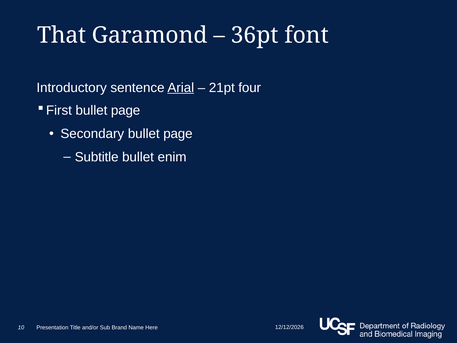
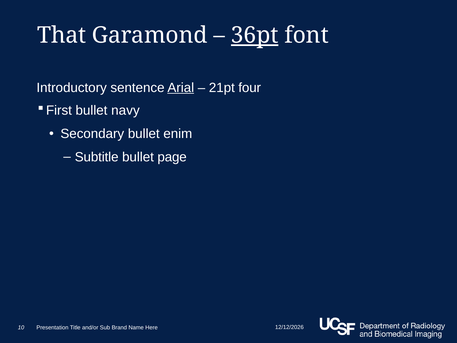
36pt underline: none -> present (255, 35)
page: page -> navy (125, 110)
Secondary bullet page: page -> enim (178, 134)
enim: enim -> page (172, 157)
